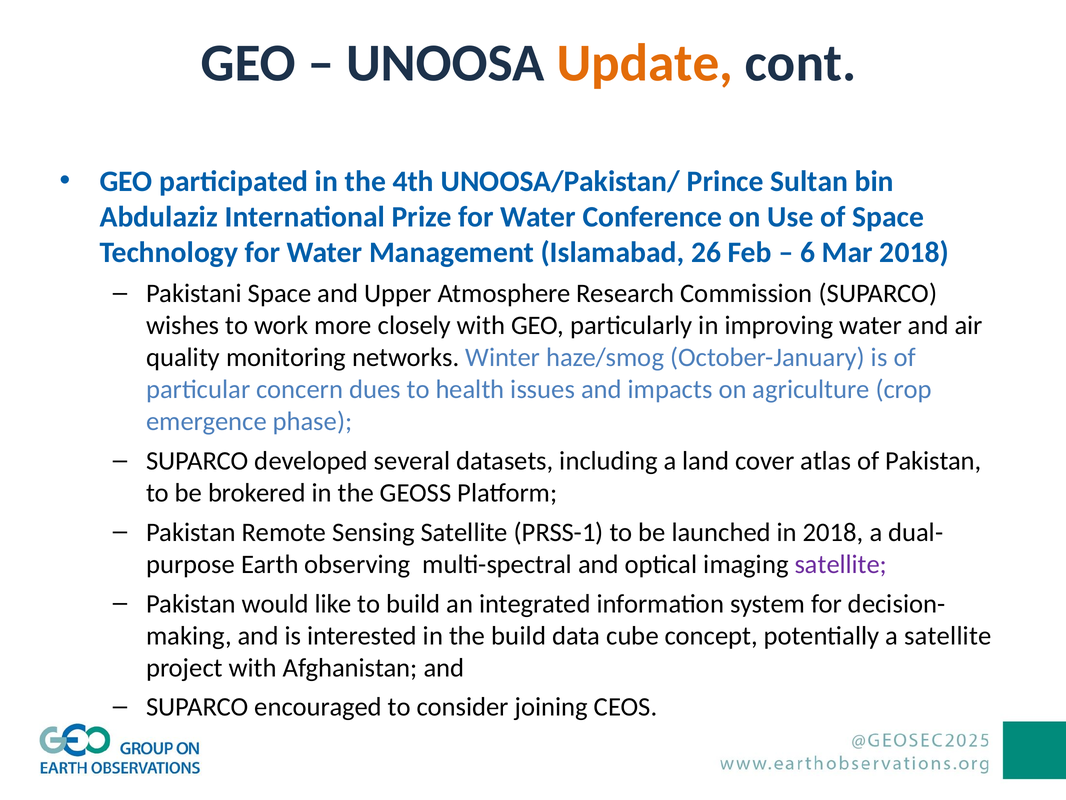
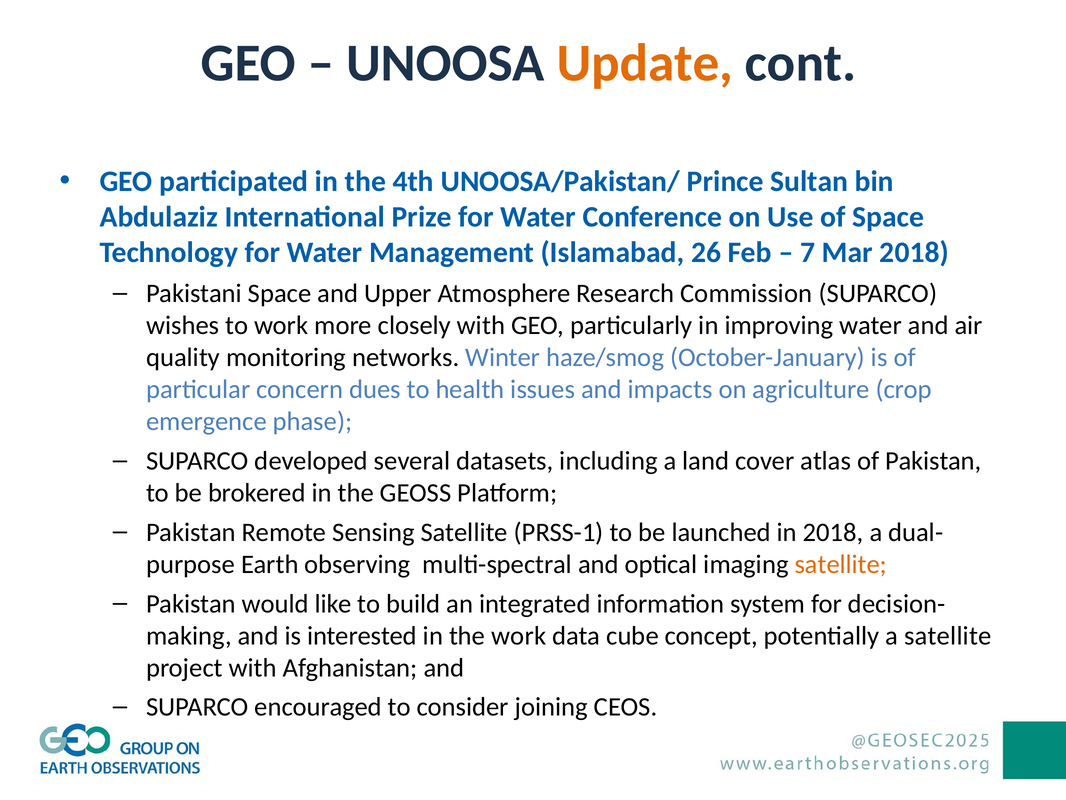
6: 6 -> 7 (808, 252)
satellite colour: purple -> orange (841, 564)
the build: build -> work (519, 635)
